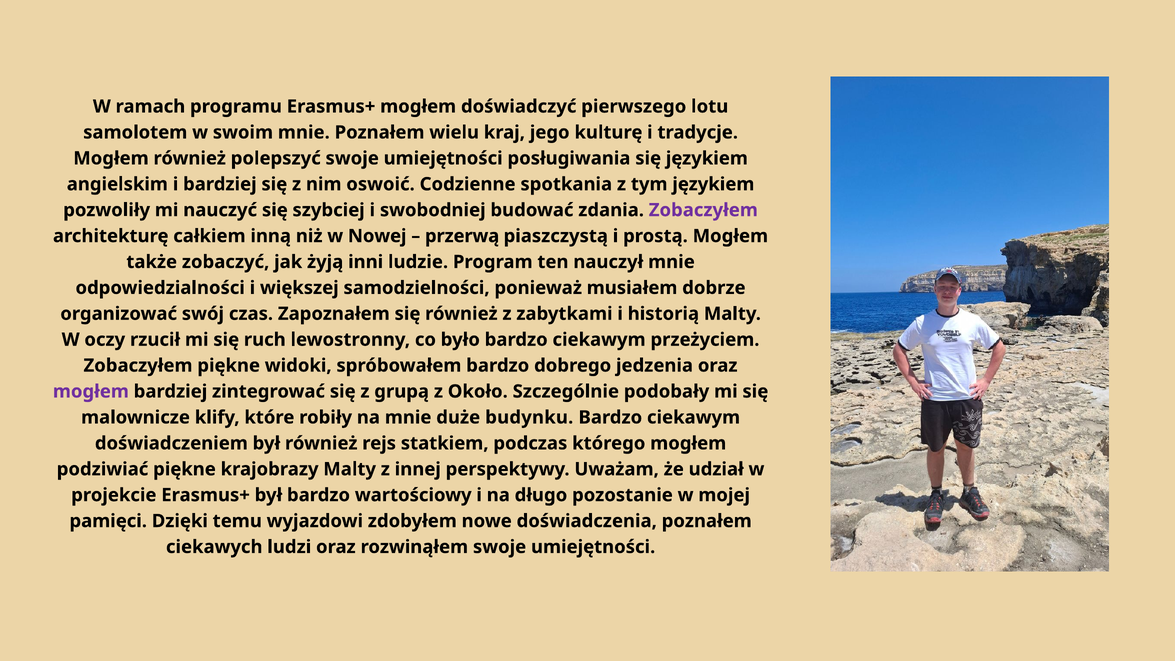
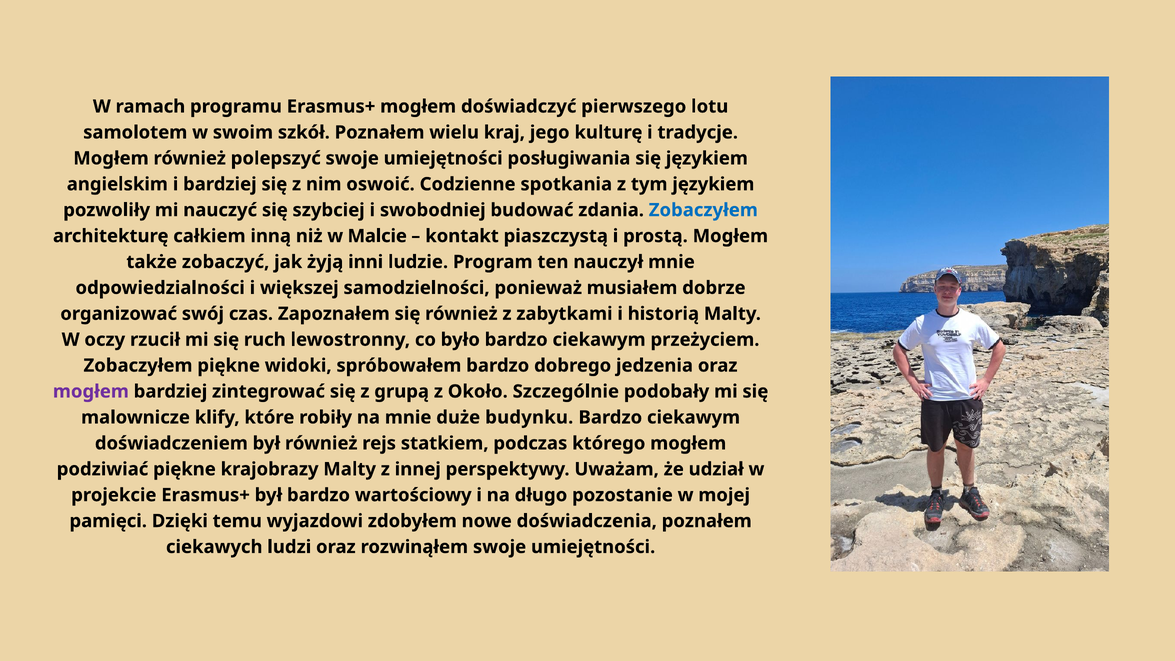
swoim mnie: mnie -> szkół (304, 132)
Zobaczyłem colour: purple -> blue (703, 210)
Nowej: Nowej -> Malcie (377, 236)
przerwą: przerwą -> kontakt (462, 236)
